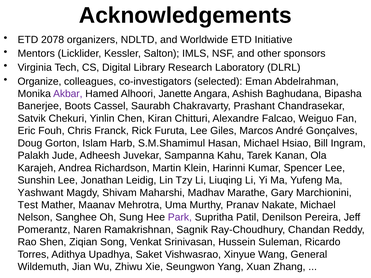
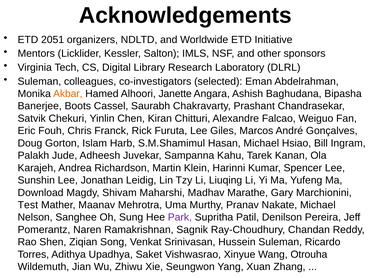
2078: 2078 -> 2051 (53, 40)
Organize: Organize -> Suleman (39, 81)
Akbar colour: purple -> orange (68, 94)
Yashwant: Yashwant -> Download (41, 193)
General: General -> Otrouha (309, 255)
